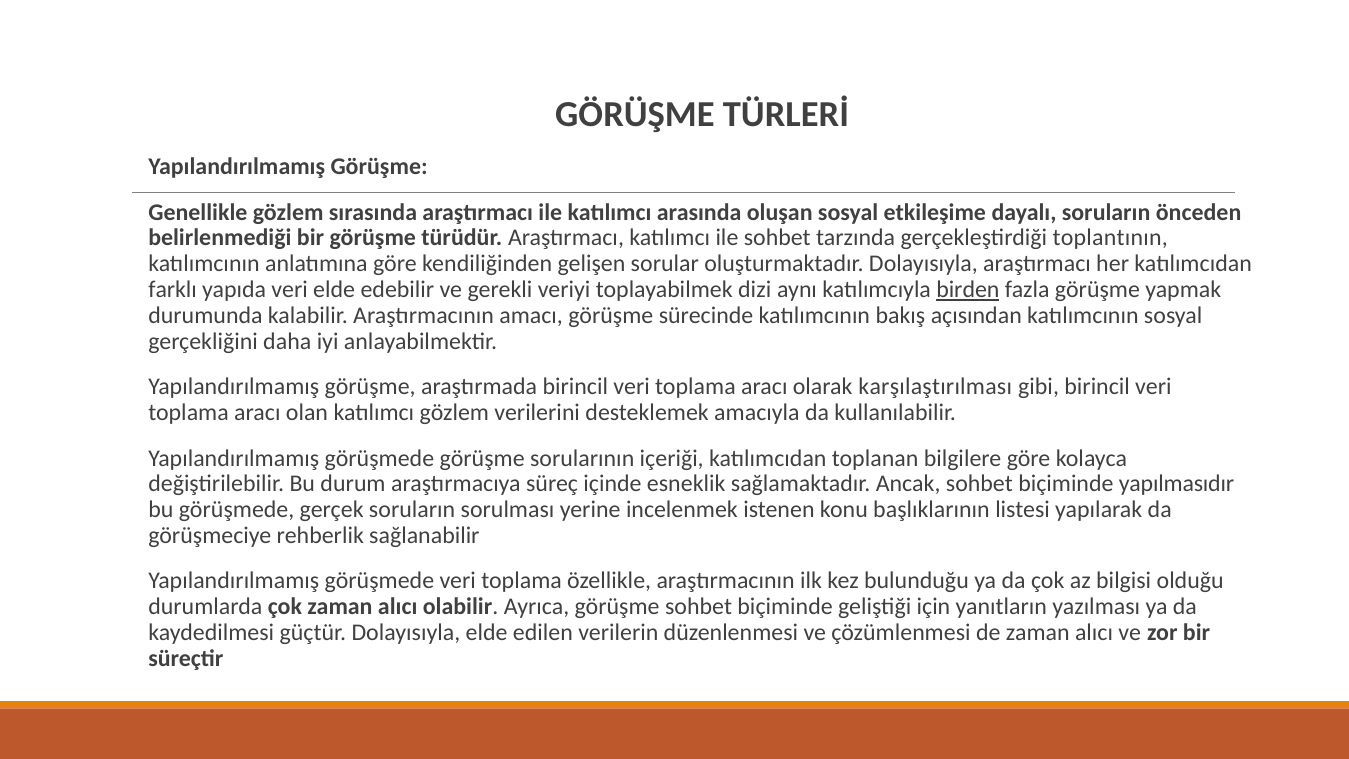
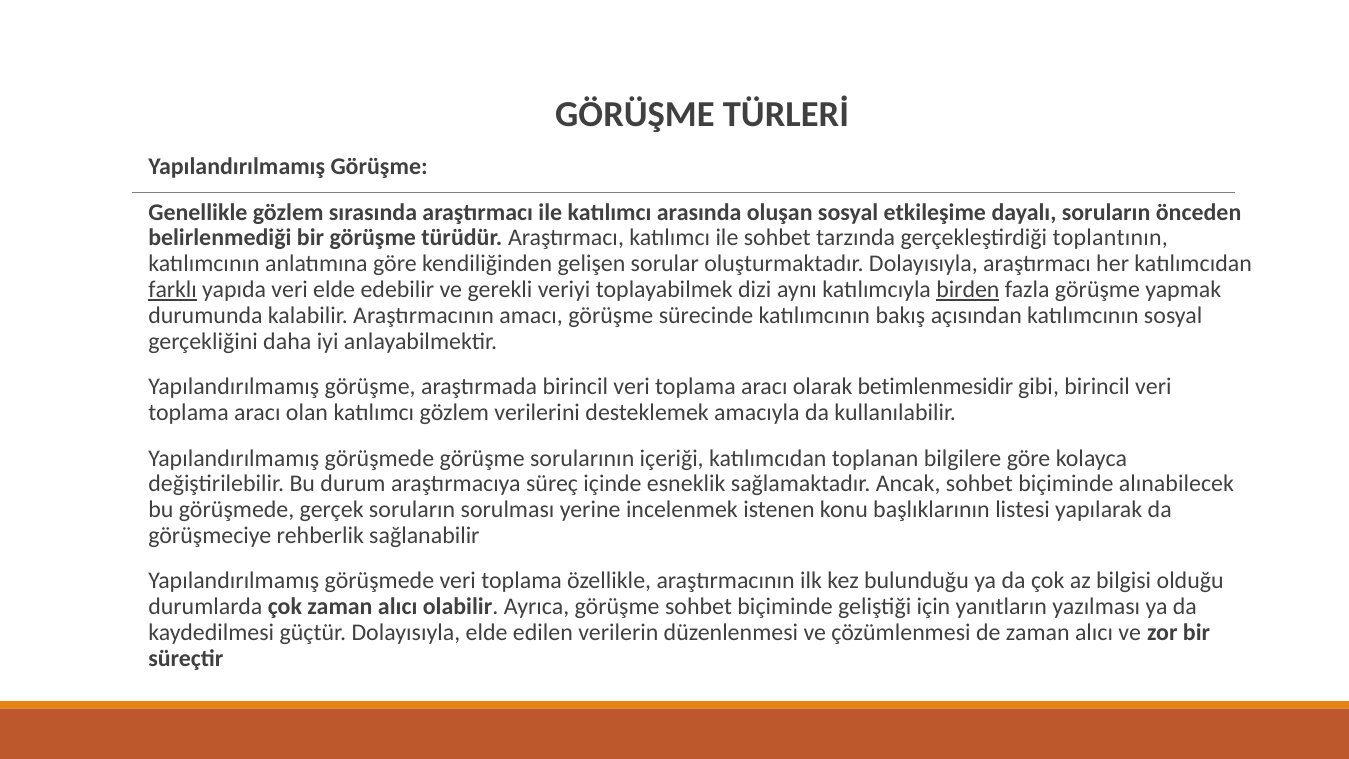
farklı underline: none -> present (173, 290)
karşılaştırılması: karşılaştırılması -> betimlenmesidir (935, 387)
yapılmasıdır: yapılmasıdır -> alınabilecek (1176, 484)
